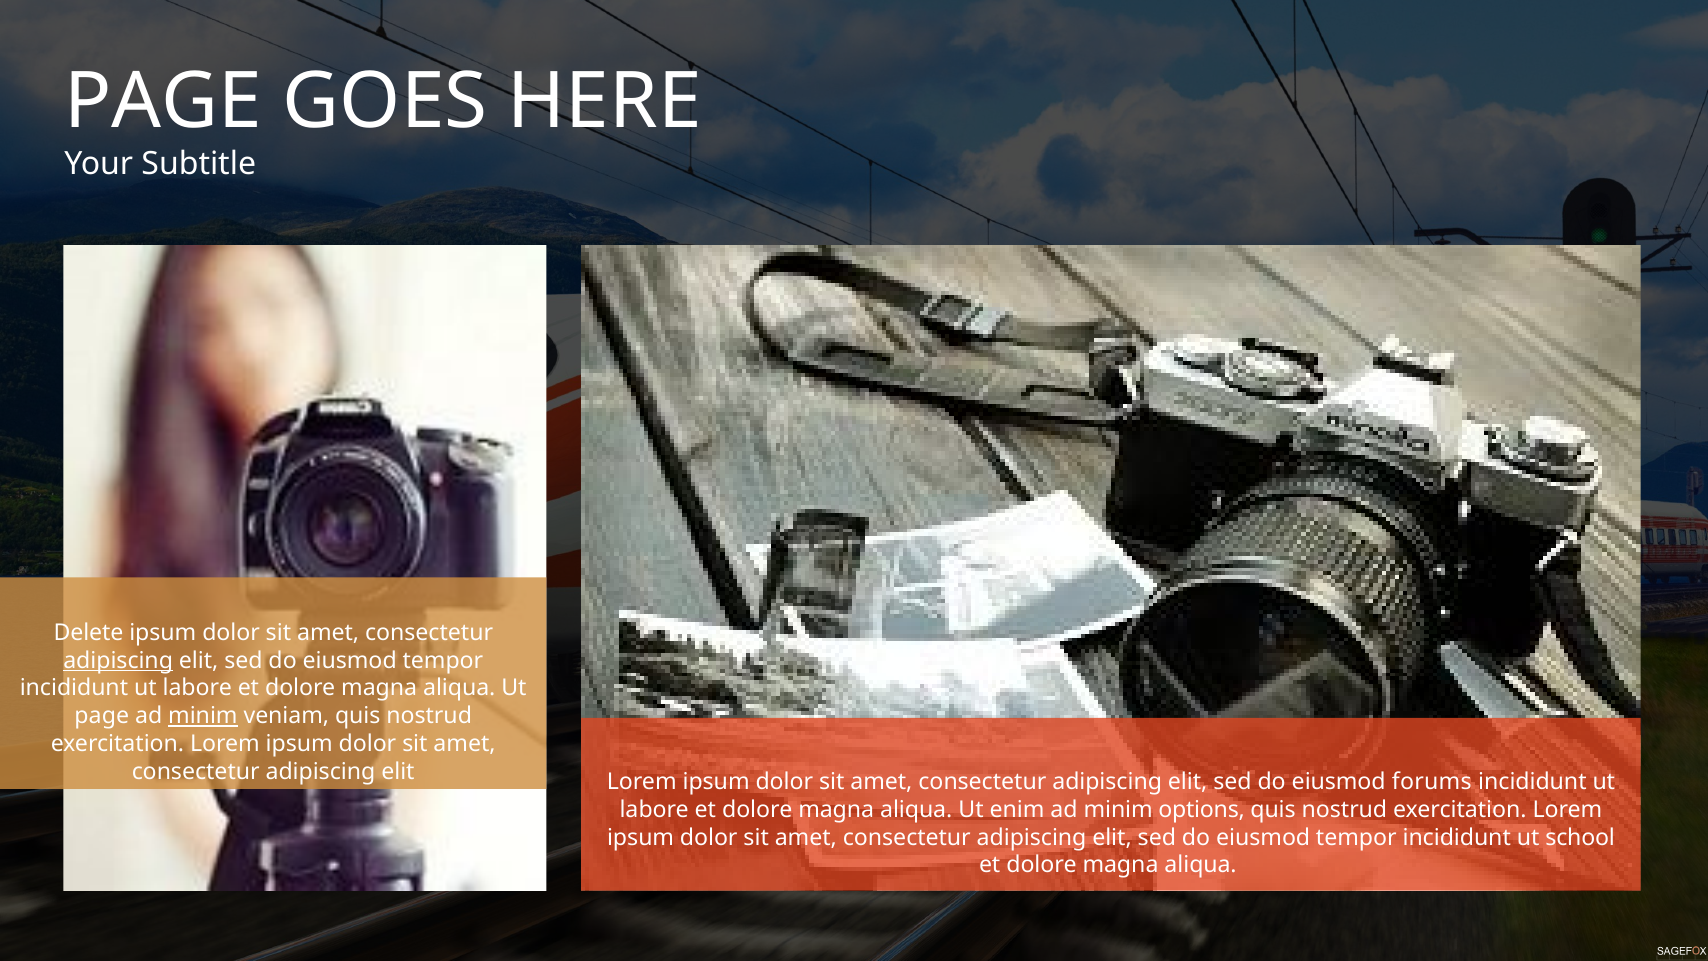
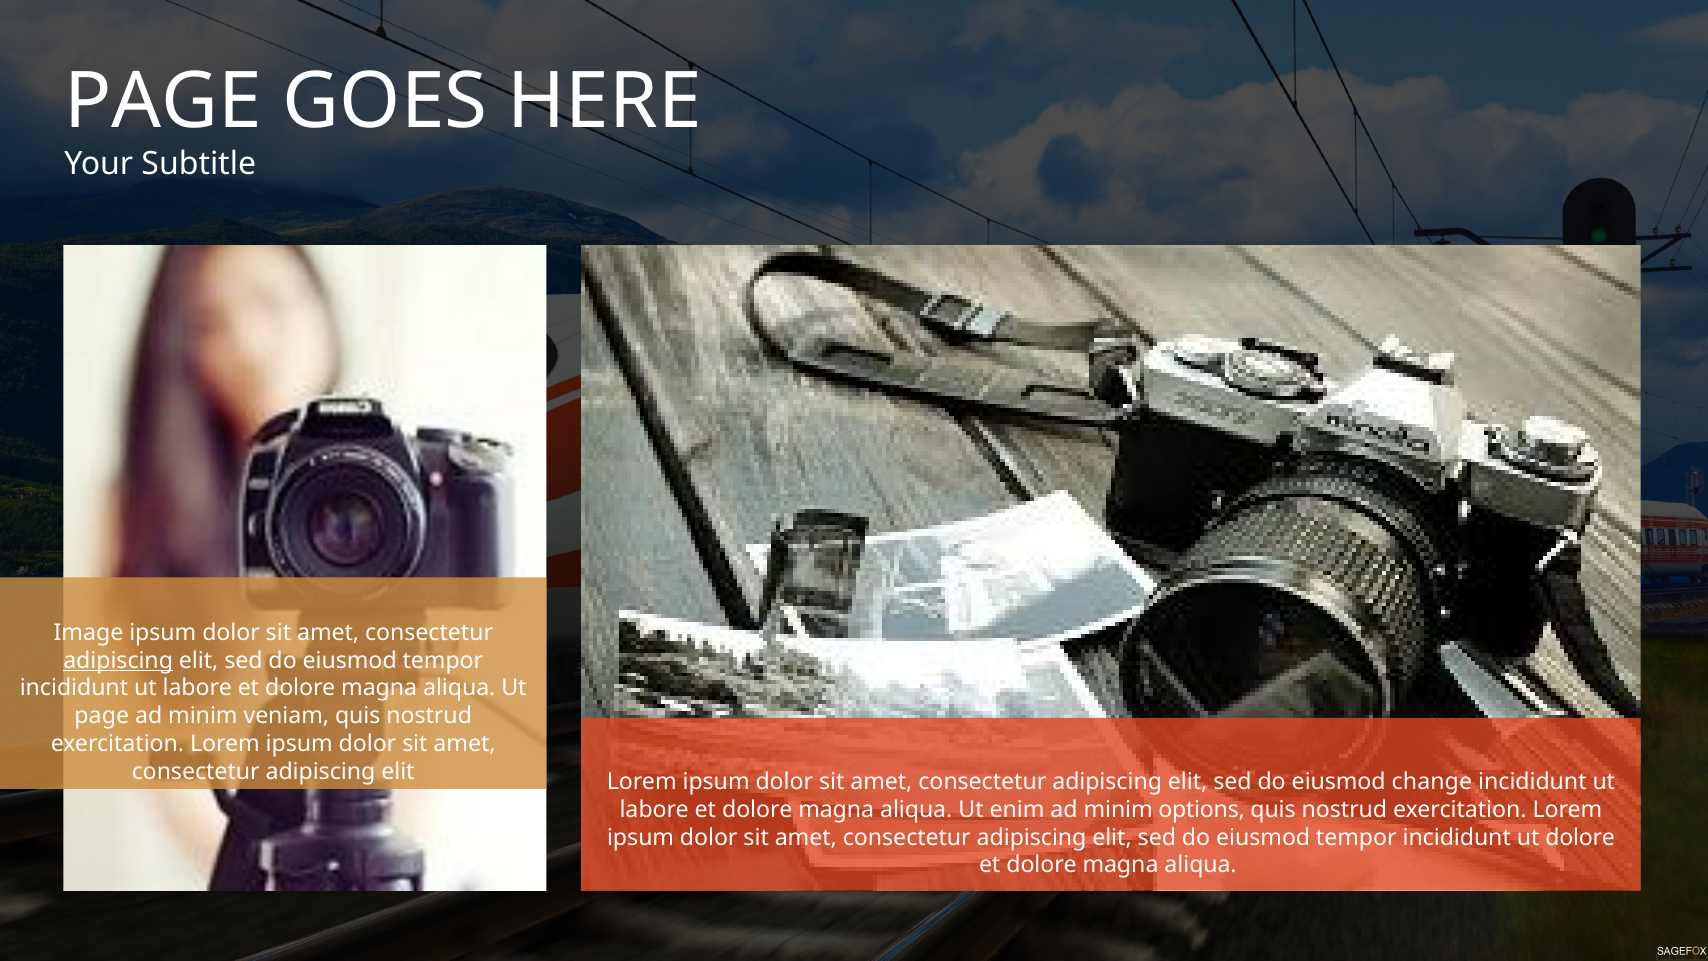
Delete: Delete -> Image (88, 632)
minim underline: present -> none (203, 716)
forums: forums -> change (1432, 782)
ut school: school -> dolore (1580, 837)
